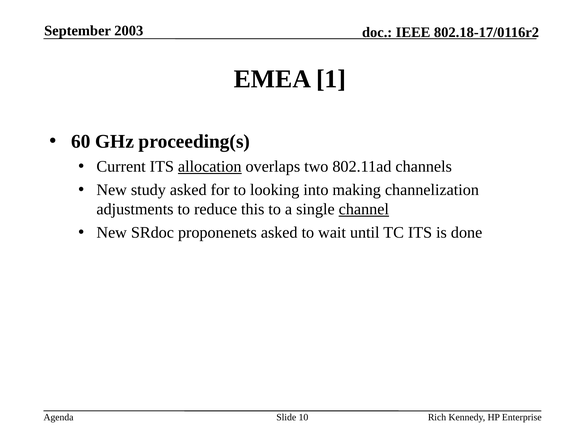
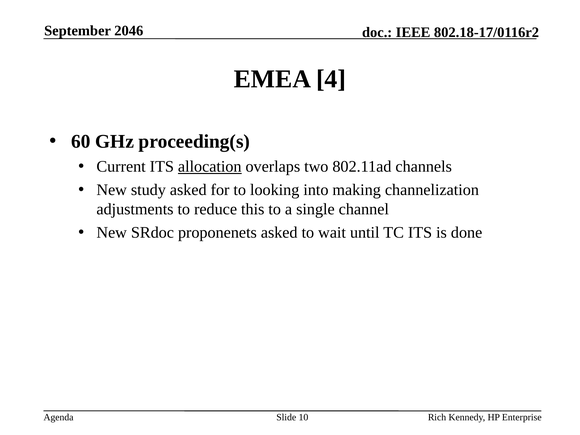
2003: 2003 -> 2046 (129, 31)
1: 1 -> 4 (331, 79)
channel underline: present -> none (364, 209)
